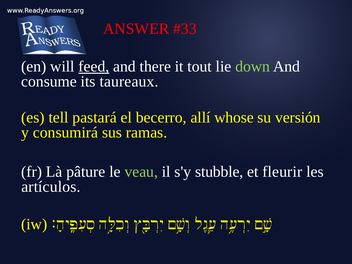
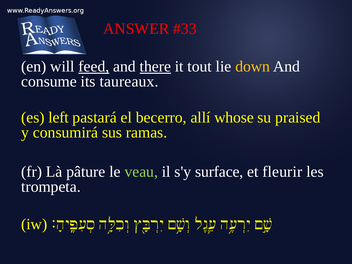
there underline: none -> present (155, 66)
down colour: light green -> yellow (253, 66)
tell: tell -> left (59, 117)
versión: versión -> praised (298, 117)
stubble: stubble -> surface (219, 172)
artículos: artículos -> trompeta (51, 187)
